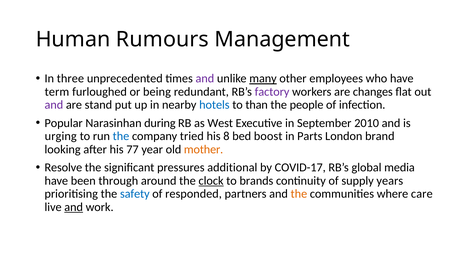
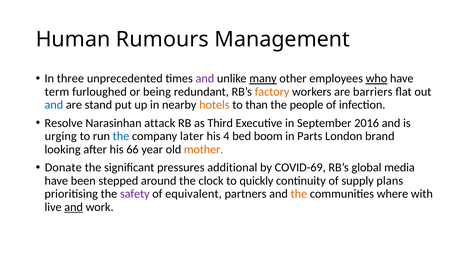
who underline: none -> present (376, 79)
factory colour: purple -> orange (272, 92)
changes: changes -> barriers (373, 92)
and colour: purple -> blue (54, 105)
hotels colour: blue -> orange (214, 105)
Popular: Popular -> Resolve (64, 123)
during: during -> attack (160, 123)
West: West -> Third (220, 123)
2010: 2010 -> 2016 (367, 123)
tried: tried -> later (192, 136)
8: 8 -> 4 (226, 136)
boost: boost -> boom (268, 136)
77: 77 -> 66 (133, 149)
Resolve: Resolve -> Donate (63, 167)
COVID-17: COVID-17 -> COVID-69 (300, 167)
through: through -> stepped (118, 181)
clock underline: present -> none (211, 181)
brands: brands -> quickly (256, 181)
years: years -> plans (390, 181)
safety colour: blue -> purple (135, 194)
responded: responded -> equivalent (193, 194)
care: care -> with (422, 194)
